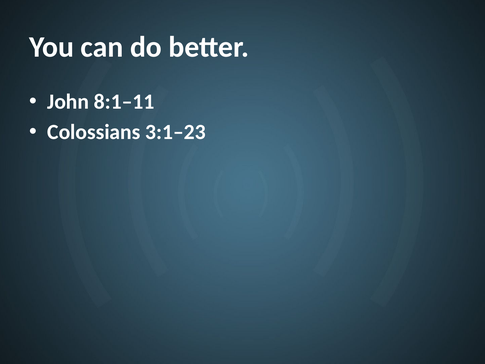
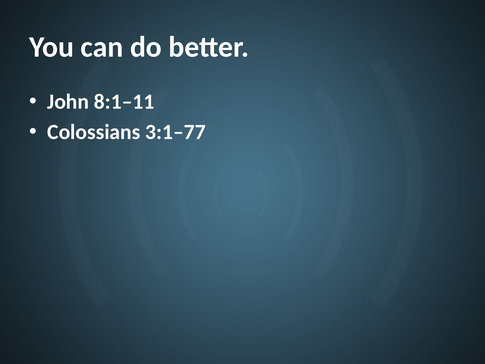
3:1–23: 3:1–23 -> 3:1–77 (175, 132)
